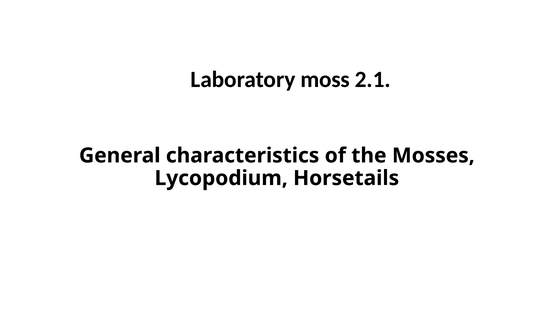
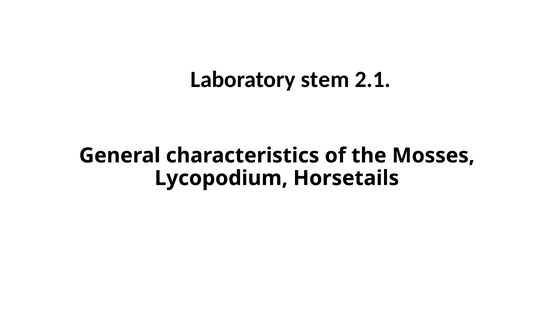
moss: moss -> stem (325, 79)
